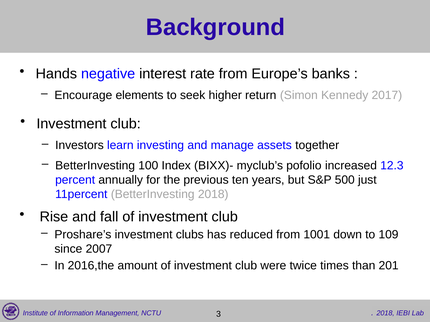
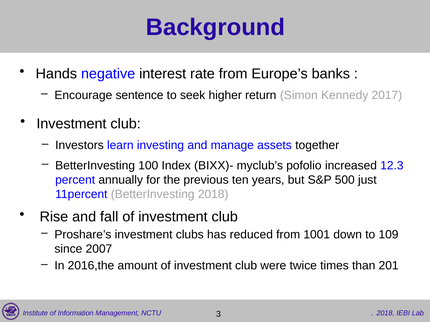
elements: elements -> sentence (140, 95)
